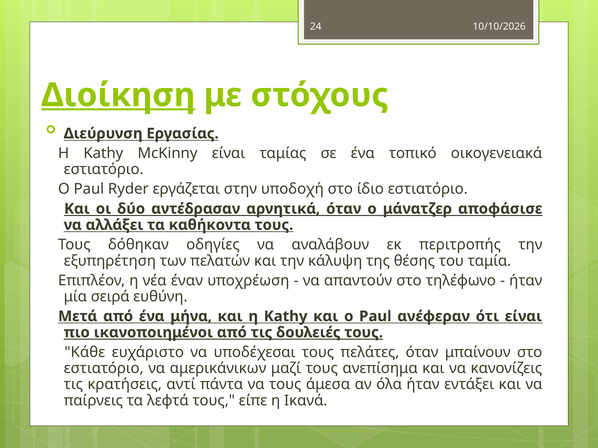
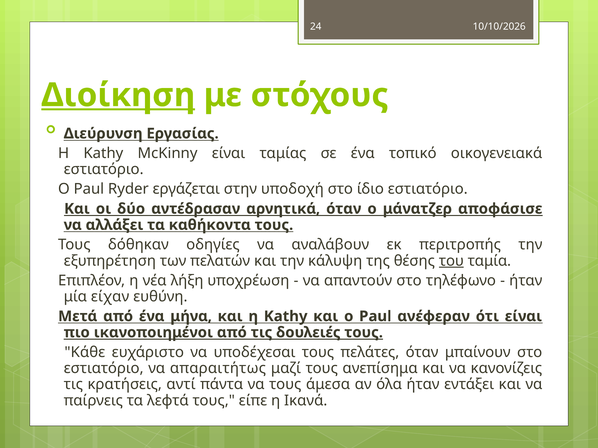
του underline: none -> present (451, 261)
έναν: έναν -> λήξη (187, 281)
σειρά: σειρά -> είχαν (110, 297)
αμερικάνικων: αμερικάνικων -> απαραιτήτως (218, 369)
